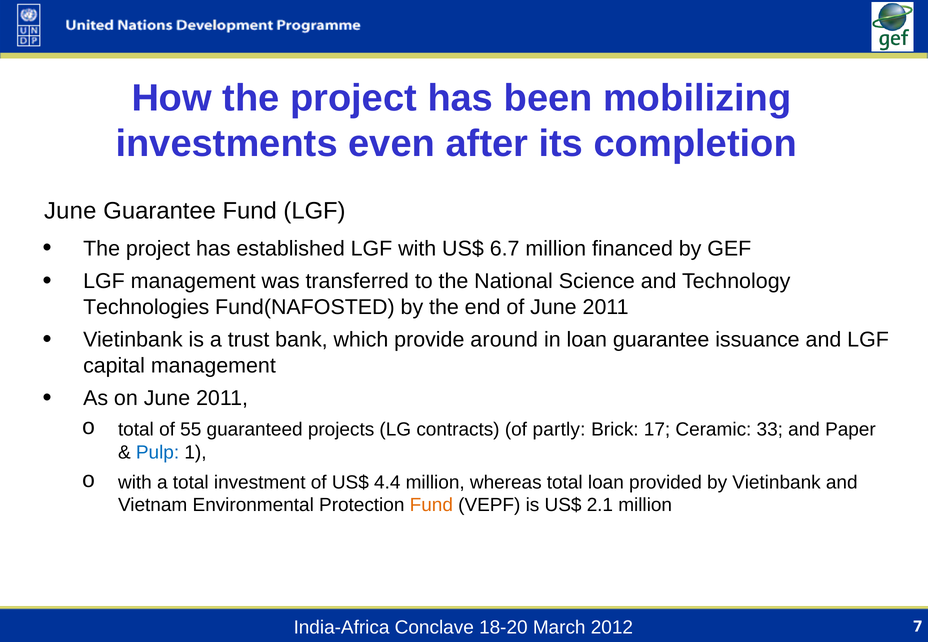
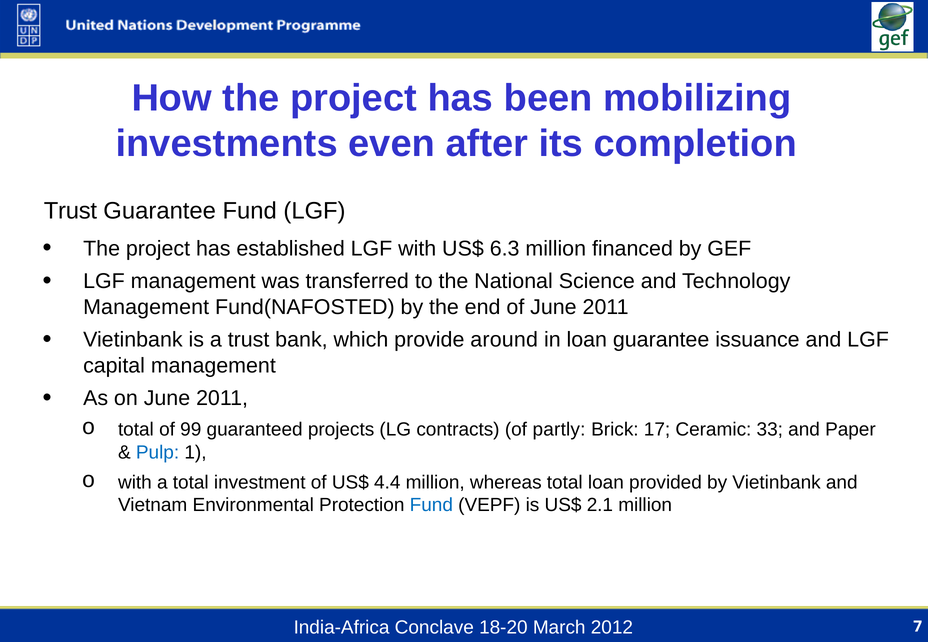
June: June -> Trust (70, 211)
6.7: 6.7 -> 6.3 (505, 249)
Technologies: Technologies -> Management (146, 307)
55: 55 -> 99 (191, 430)
Fund colour: orange -> blue (431, 505)
